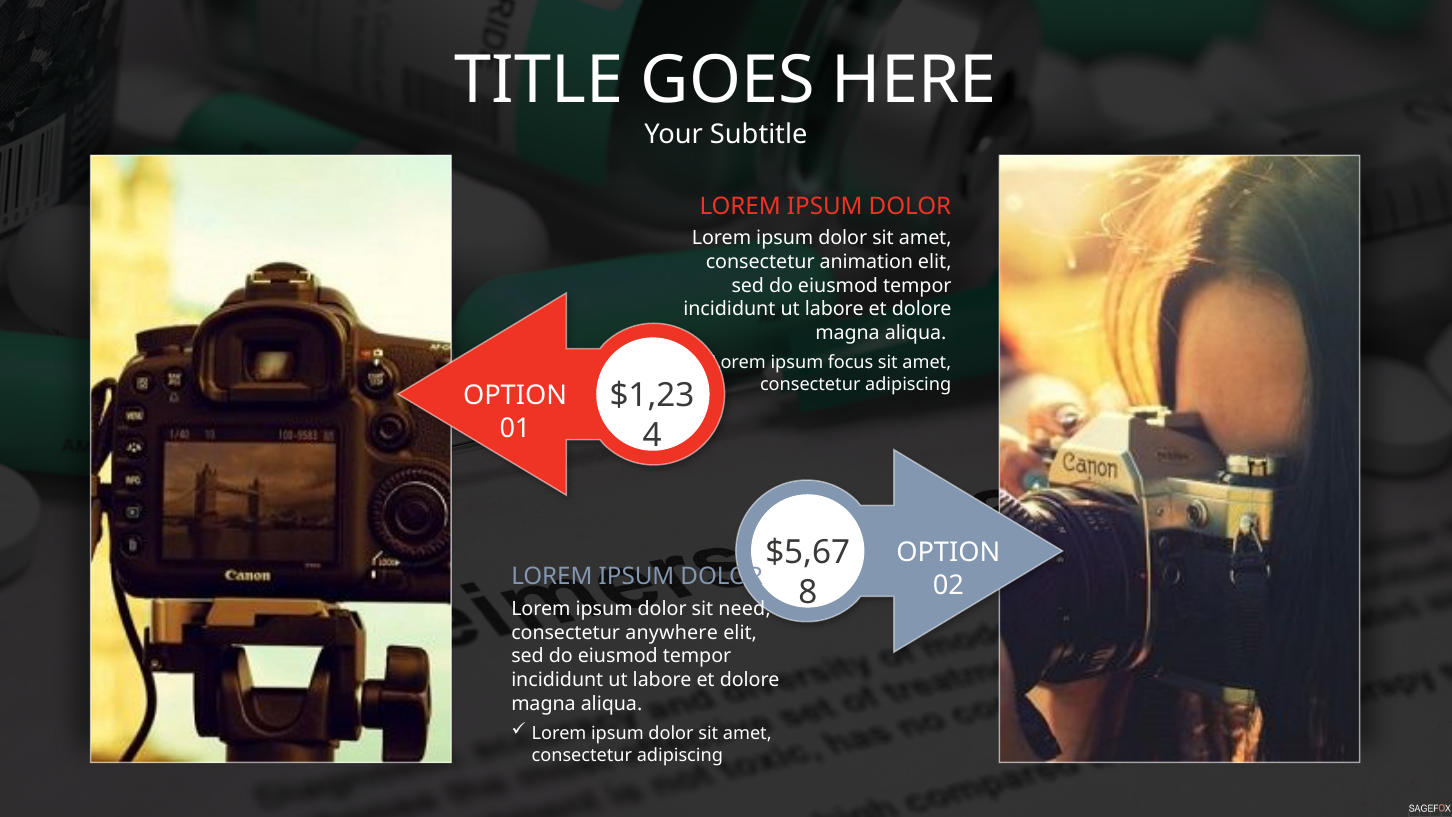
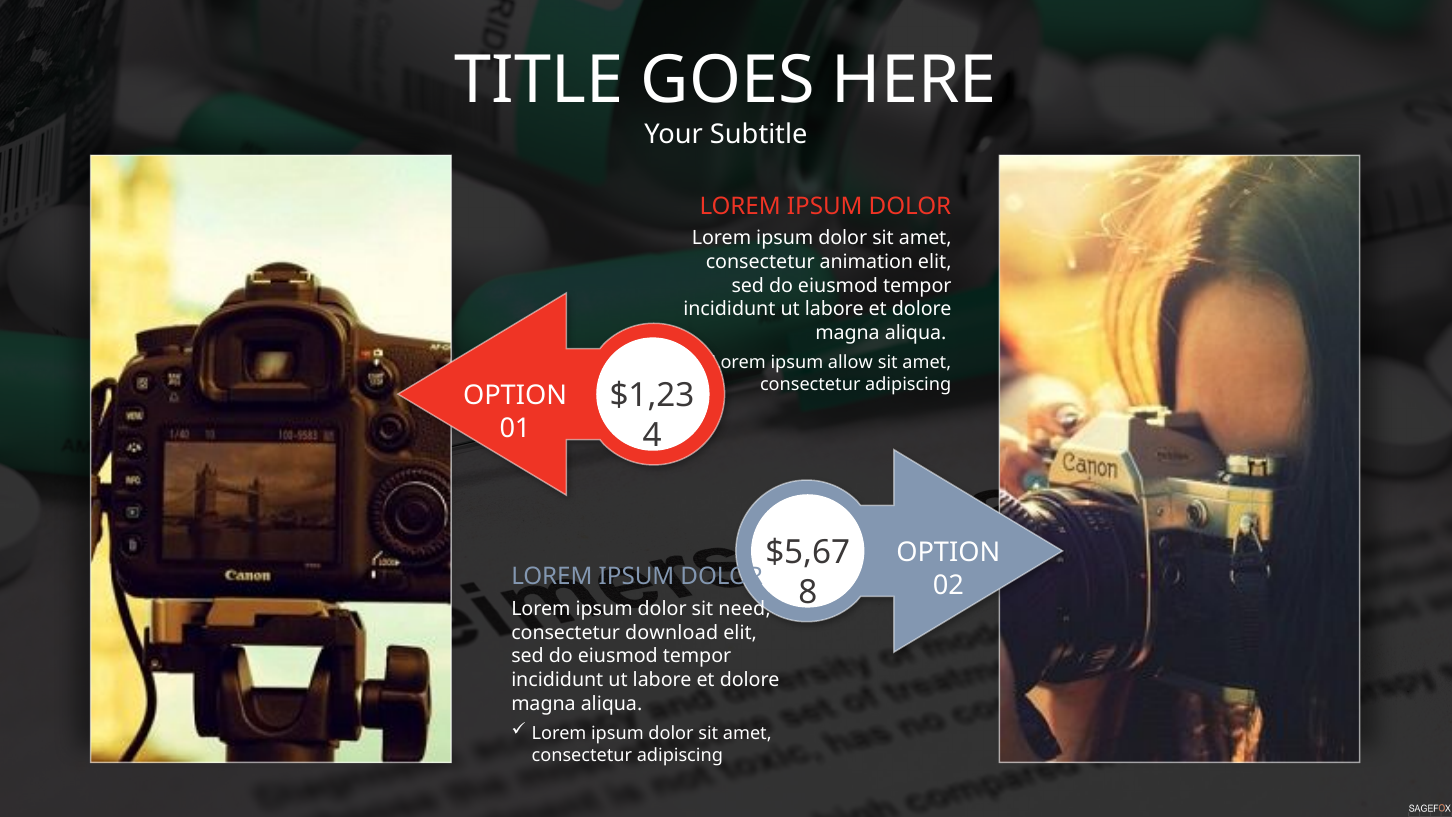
focus: focus -> allow (850, 363)
anywhere: anywhere -> download (672, 633)
